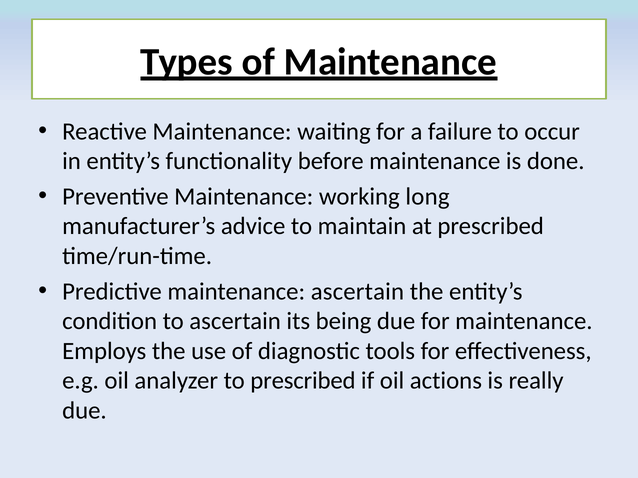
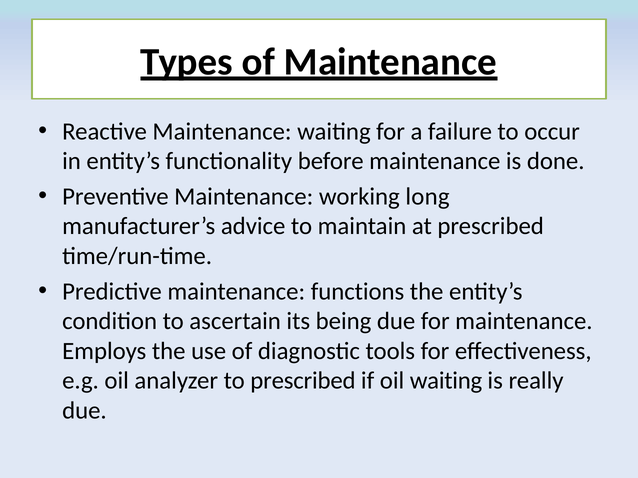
maintenance ascertain: ascertain -> functions (358, 292)
oil actions: actions -> waiting (446, 381)
